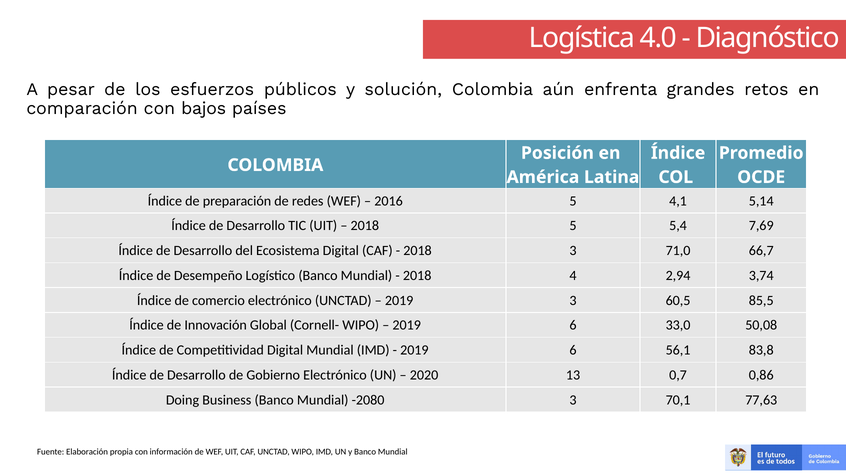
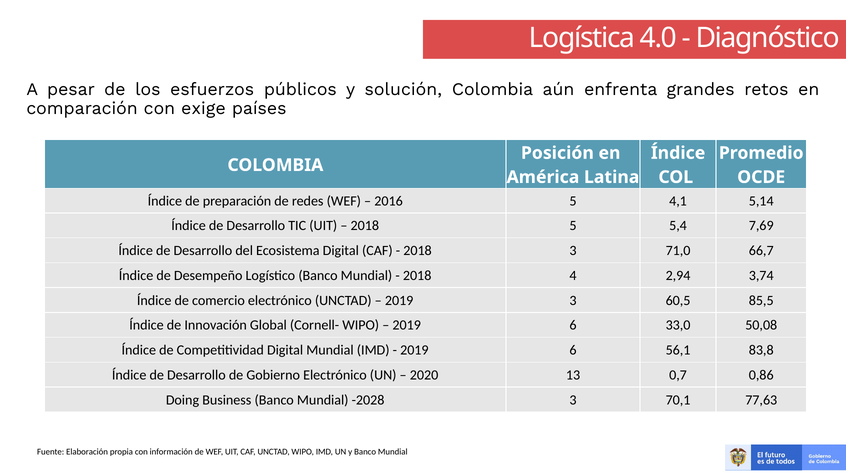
bajos: bajos -> exige (203, 108)
-2080: -2080 -> -2028 (368, 400)
